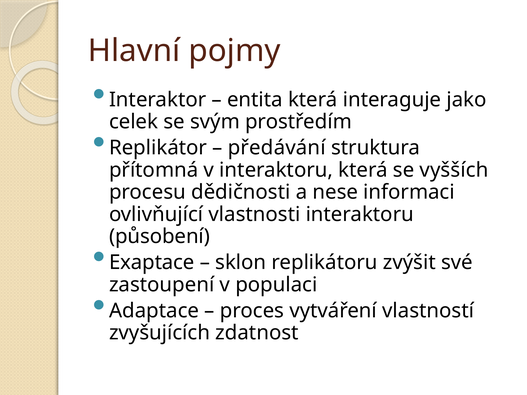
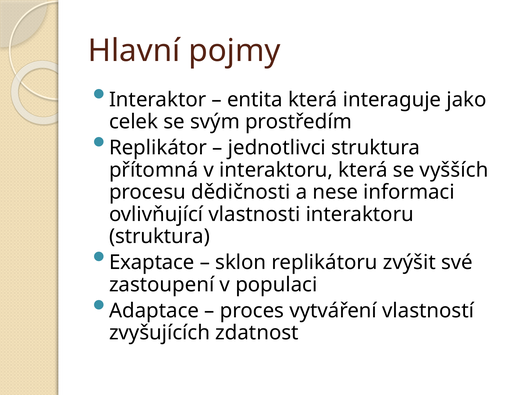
předávání: předávání -> jednotlivci (277, 148)
působení: působení -> struktura (159, 237)
